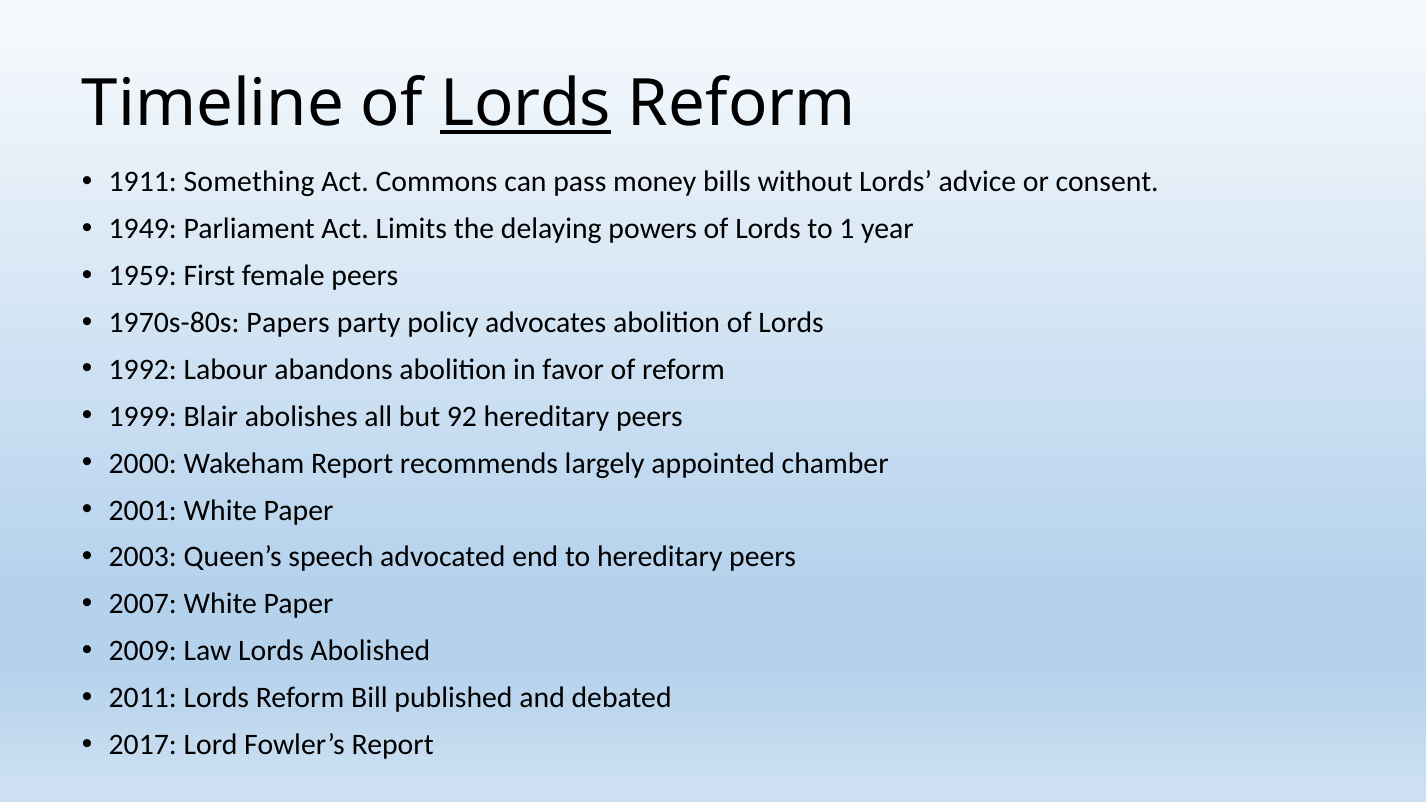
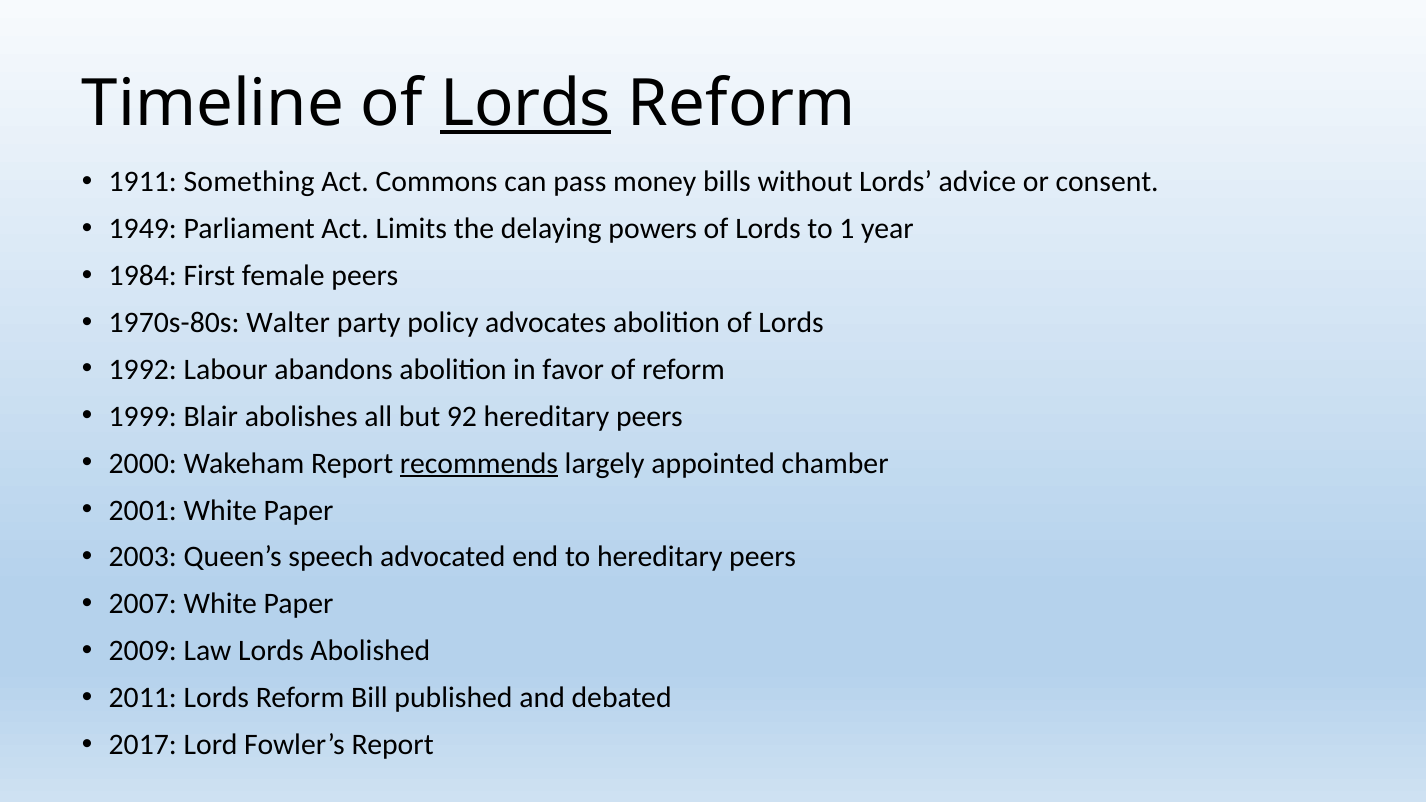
1959: 1959 -> 1984 (143, 276)
Papers: Papers -> Walter (288, 322)
recommends underline: none -> present (479, 463)
